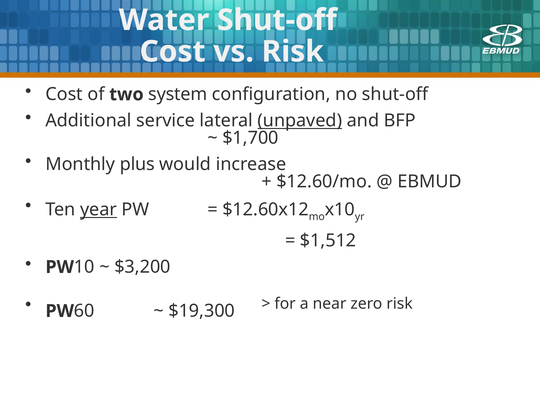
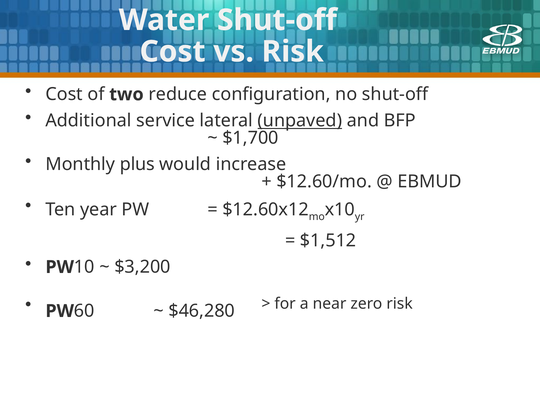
system: system -> reduce (178, 94)
year underline: present -> none (99, 210)
$19,300: $19,300 -> $46,280 (202, 311)
